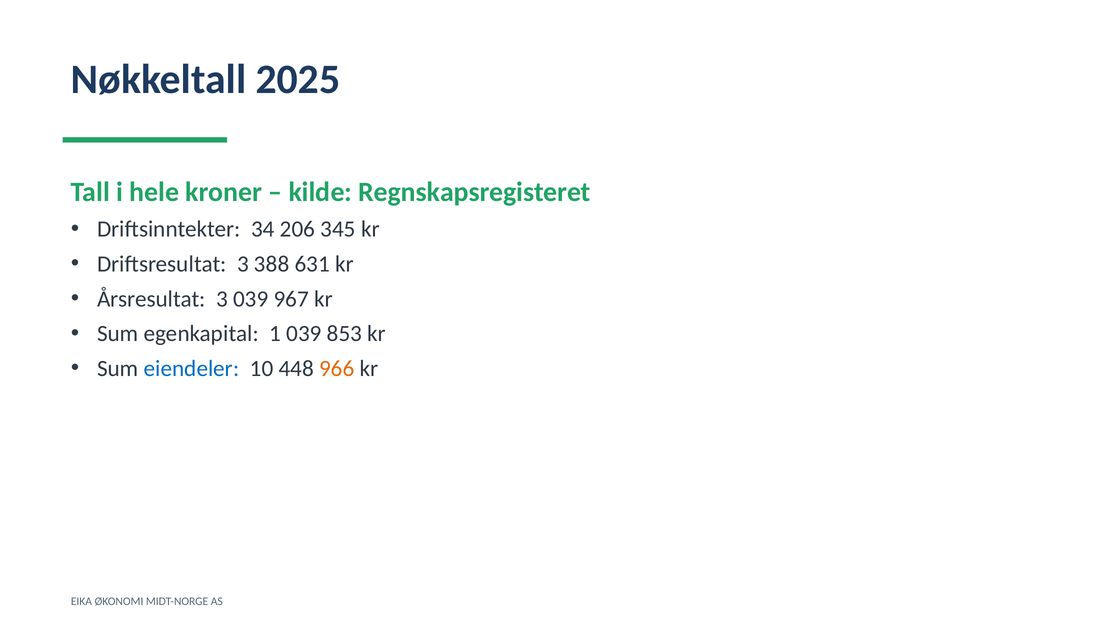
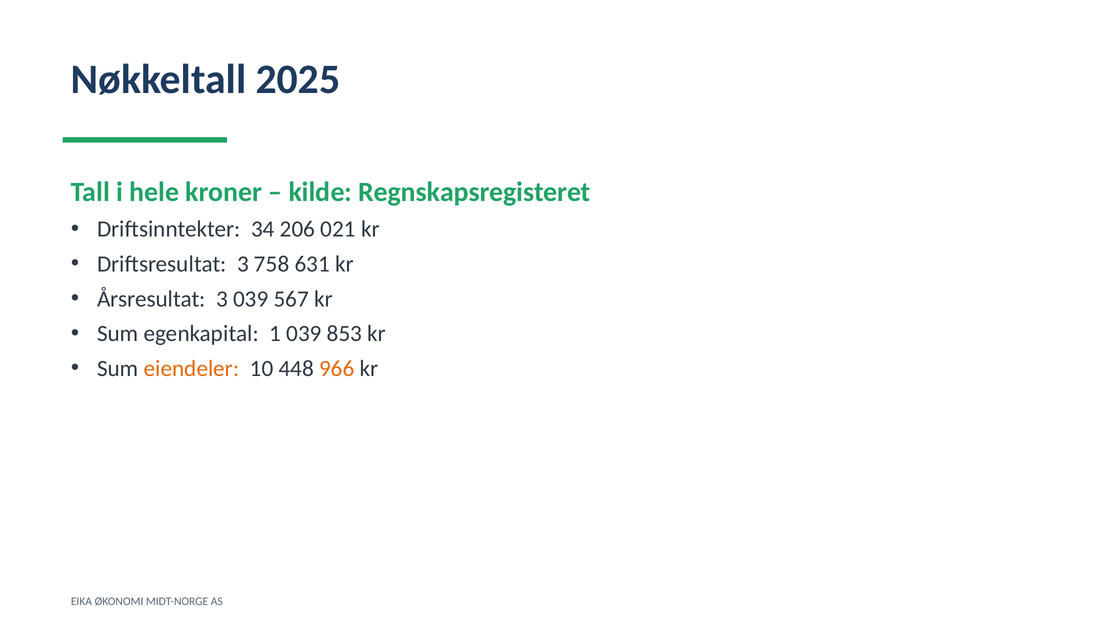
345: 345 -> 021 (338, 229)
388: 388 -> 758 (272, 264)
967: 967 -> 567 (291, 299)
eiendeler colour: blue -> orange (191, 368)
